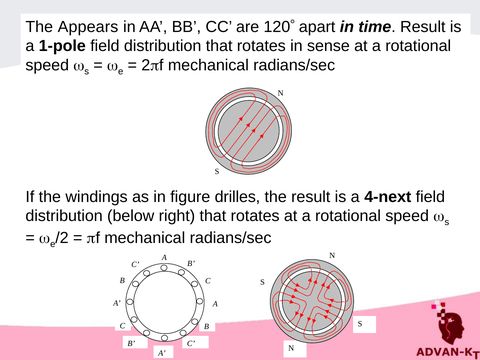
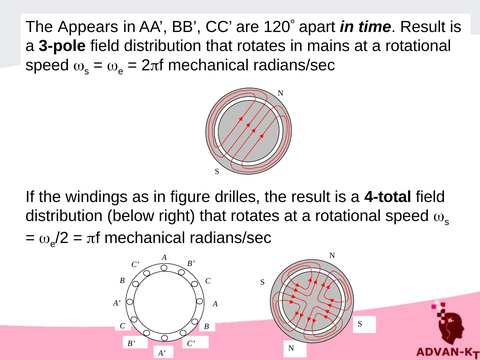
1-pole: 1-pole -> 3-pole (62, 46)
sense: sense -> mains (328, 46)
4-next: 4-next -> 4-total (388, 197)
